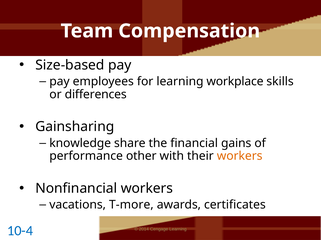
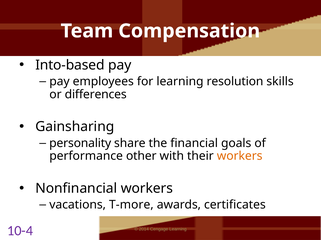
Size-based: Size-based -> Into-based (70, 65)
workplace: workplace -> resolution (235, 82)
knowledge: knowledge -> personality (80, 143)
gains: gains -> goals (236, 143)
10-4 colour: blue -> purple (20, 231)
